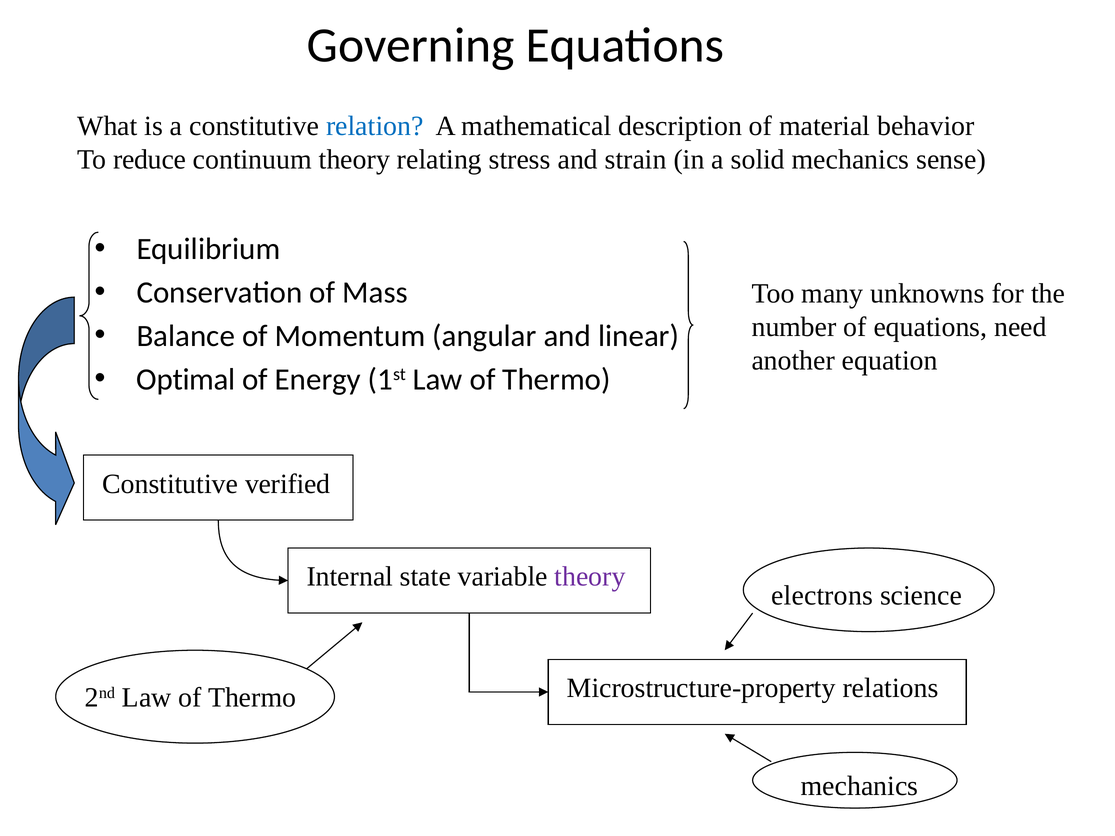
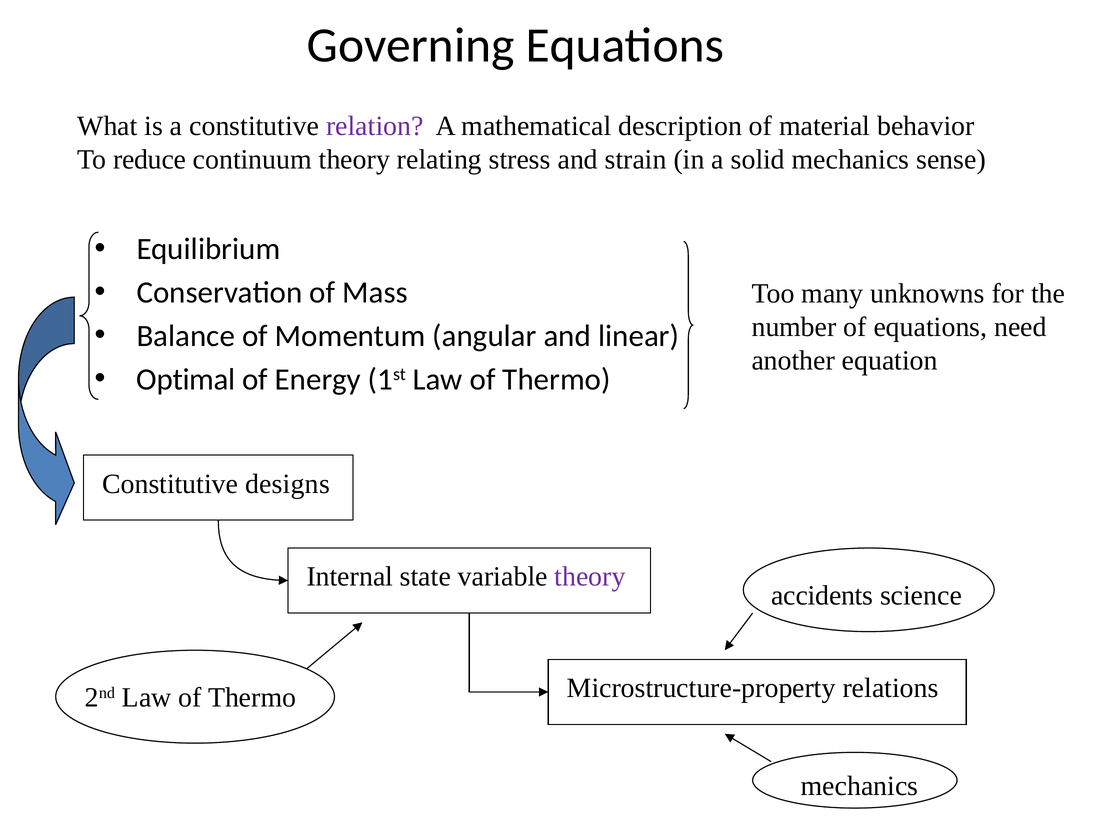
relation colour: blue -> purple (375, 126)
verified: verified -> designs (287, 484)
electrons: electrons -> accidents (822, 596)
